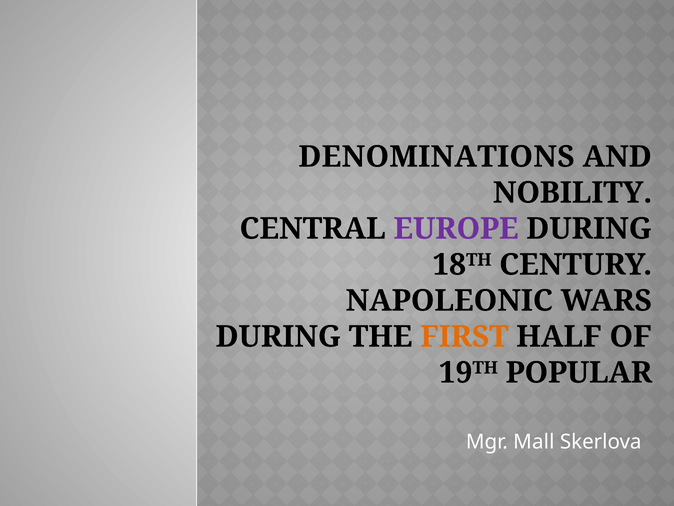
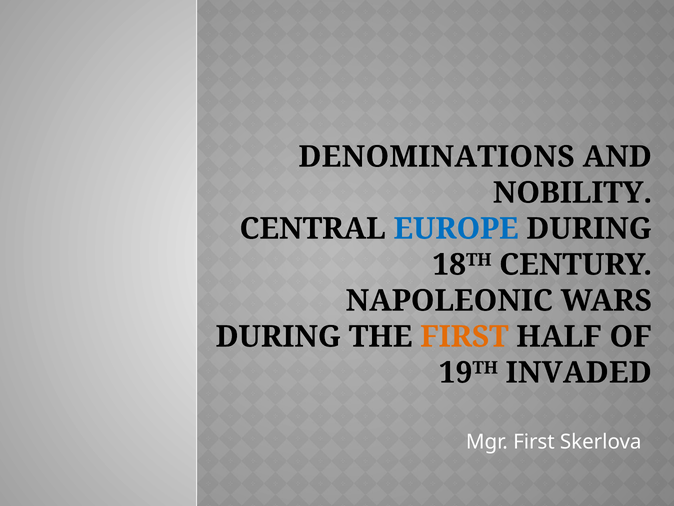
EUROPE colour: purple -> blue (456, 229)
POPULAR: POPULAR -> INVADED (579, 372)
Mgr Mall: Mall -> First (534, 442)
